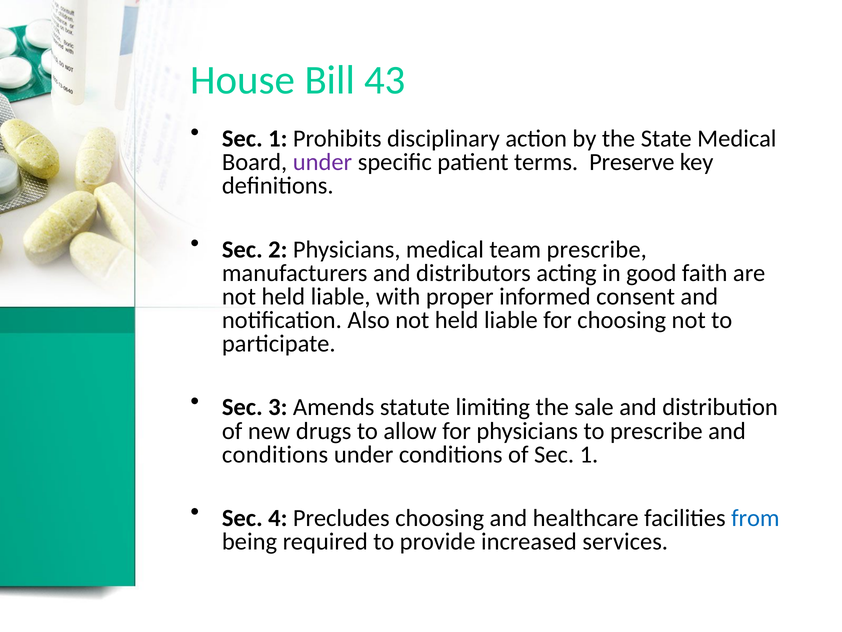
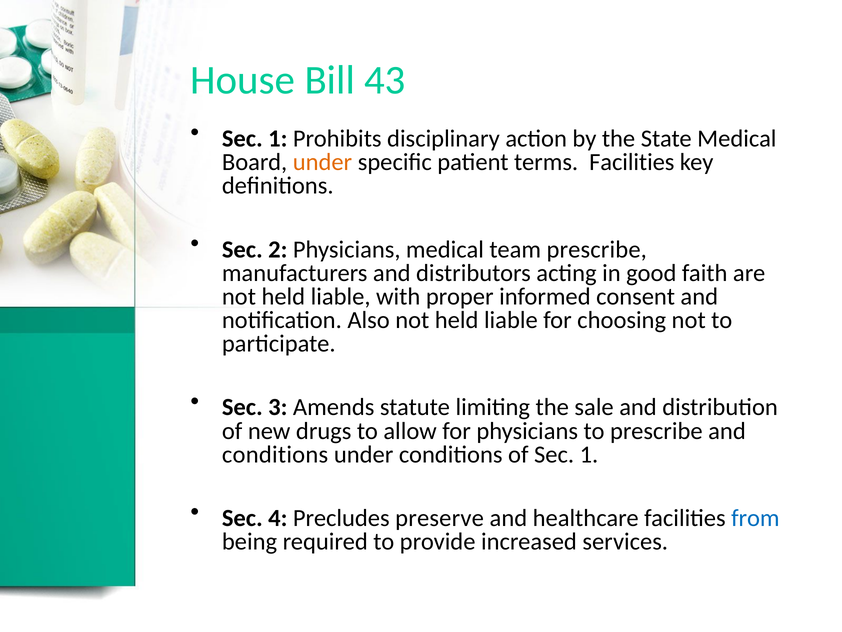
under colour: purple -> orange (322, 162)
terms Preserve: Preserve -> Facilities (632, 162)
Precludes choosing: choosing -> preserve (440, 518)
